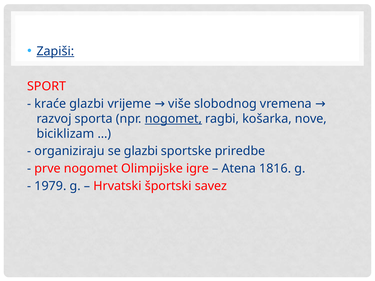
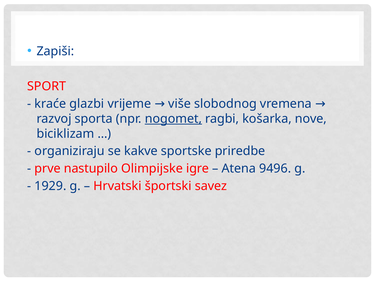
Zapiši underline: present -> none (55, 51)
se glazbi: glazbi -> kakve (141, 151)
prve nogomet: nogomet -> nastupilo (91, 169)
1816: 1816 -> 9496 (275, 169)
1979: 1979 -> 1929 (50, 186)
